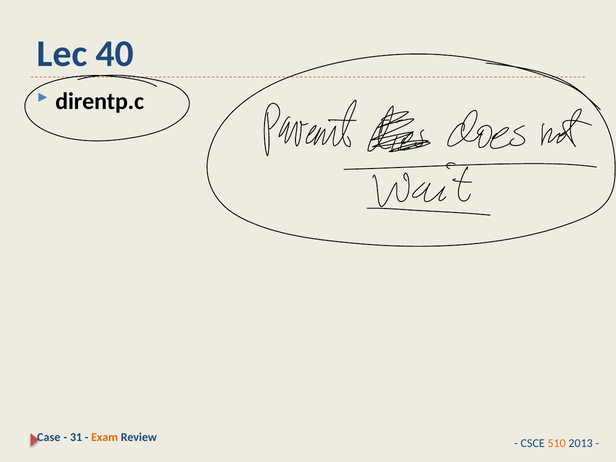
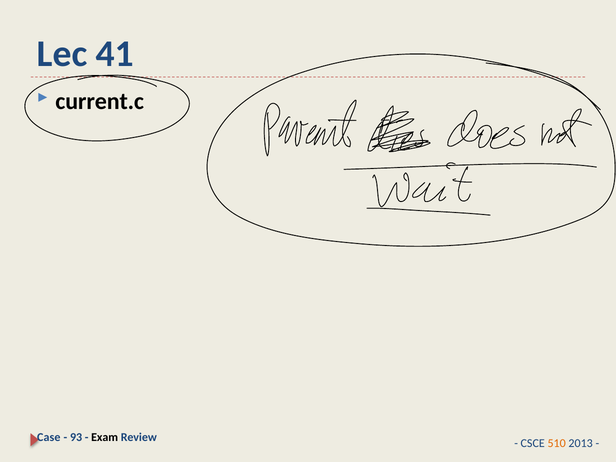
40: 40 -> 41 (115, 54)
direntp.c: direntp.c -> current.c (100, 101)
31: 31 -> 93 (76, 437)
Exam colour: orange -> black (105, 437)
